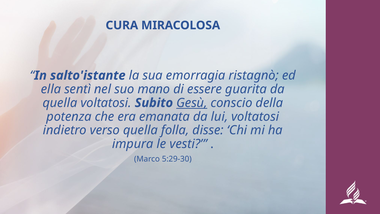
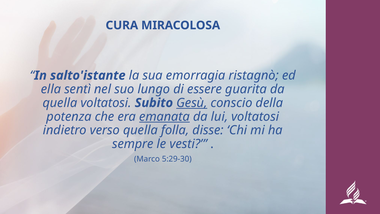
mano: mano -> lungo (154, 89)
emanata underline: none -> present (164, 116)
impura: impura -> sempre (133, 144)
